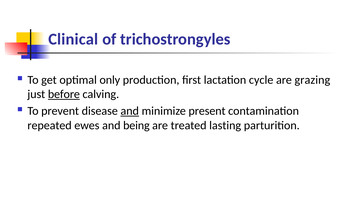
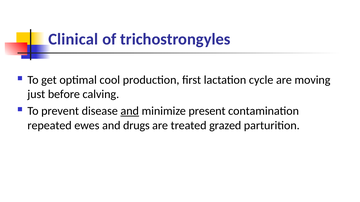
only: only -> cool (110, 80)
grazing: grazing -> moving (312, 80)
before underline: present -> none (64, 95)
being: being -> drugs (136, 126)
lasting: lasting -> grazed (225, 126)
